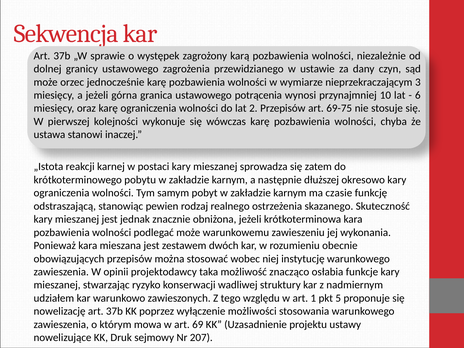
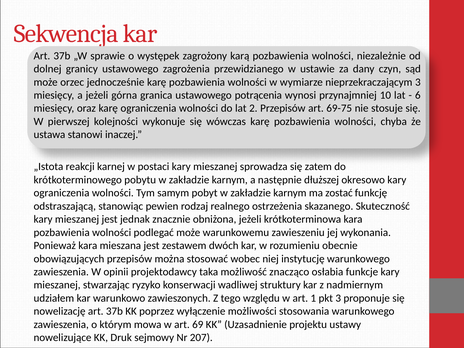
czasie: czasie -> zostać (339, 193)
pkt 5: 5 -> 3 (338, 298)
